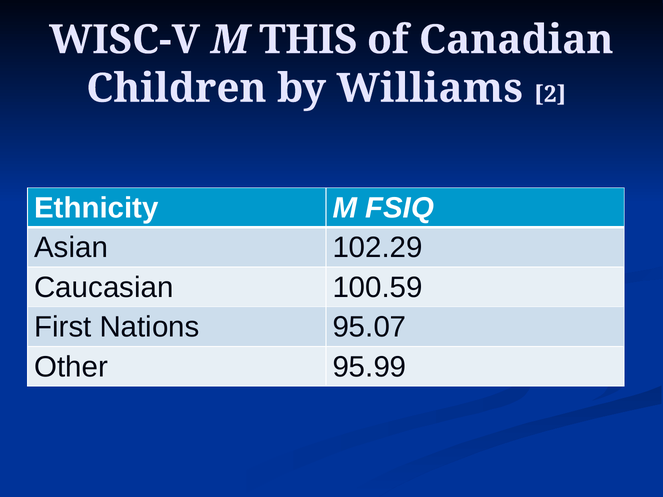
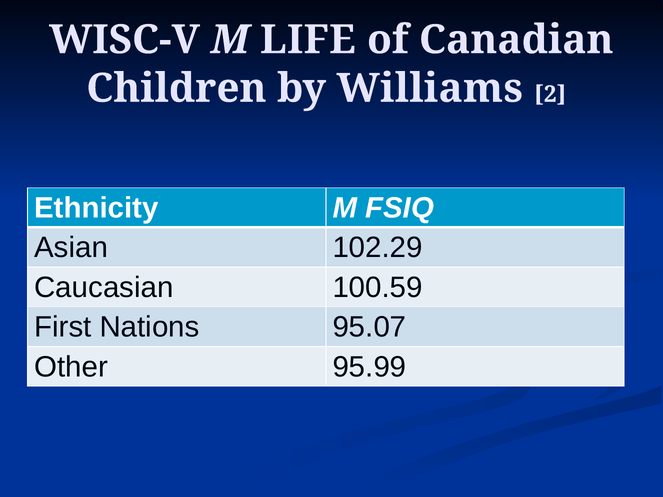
THIS: THIS -> LIFE (308, 40)
